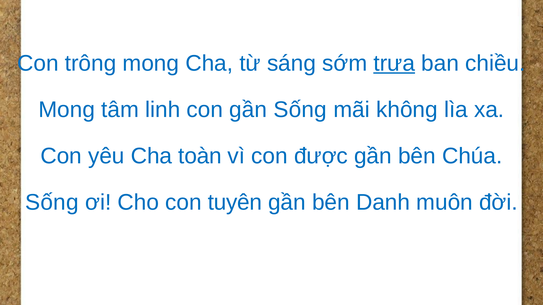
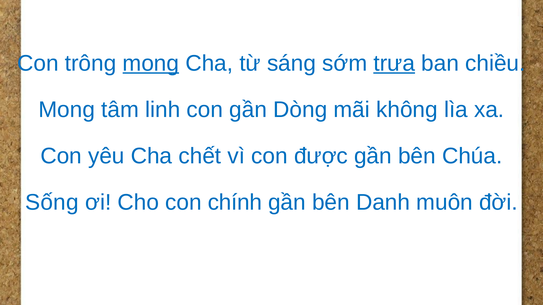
mong underline: none -> present (151, 64)
gần Sống: Sống -> Dòng (300, 110)
toàn: toàn -> chết (200, 156)
tuyên: tuyên -> chính (235, 203)
